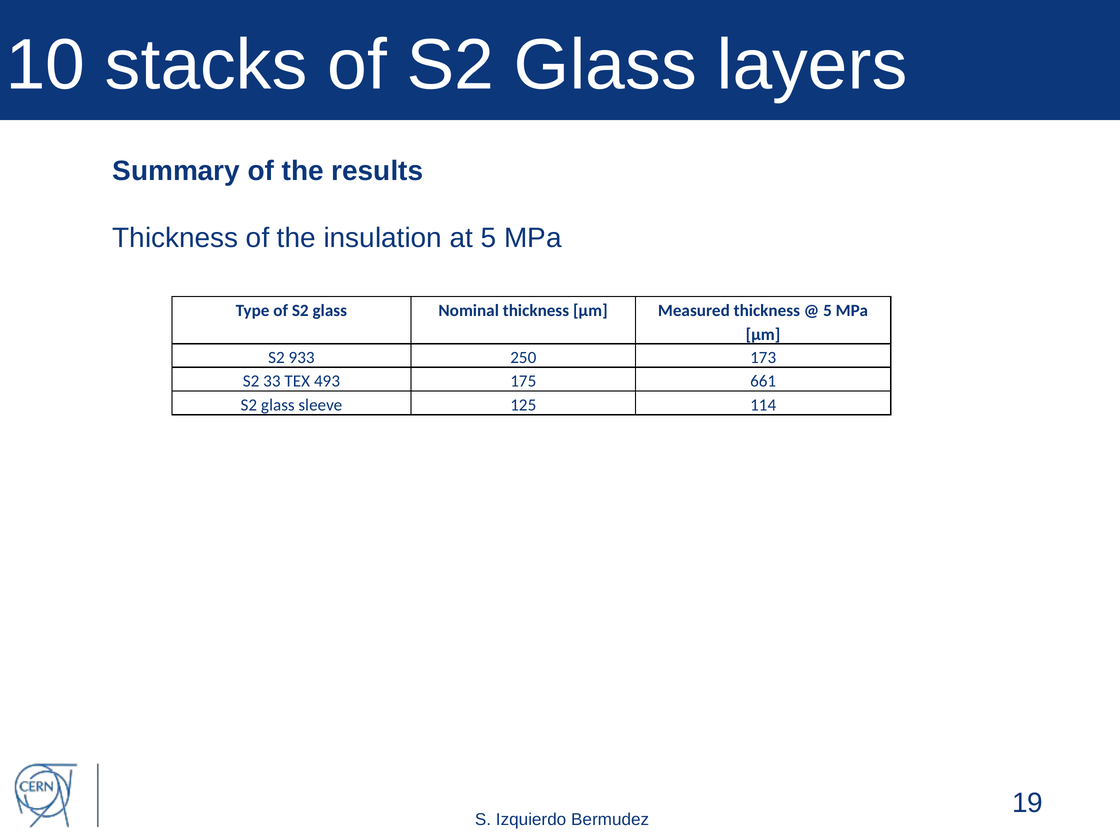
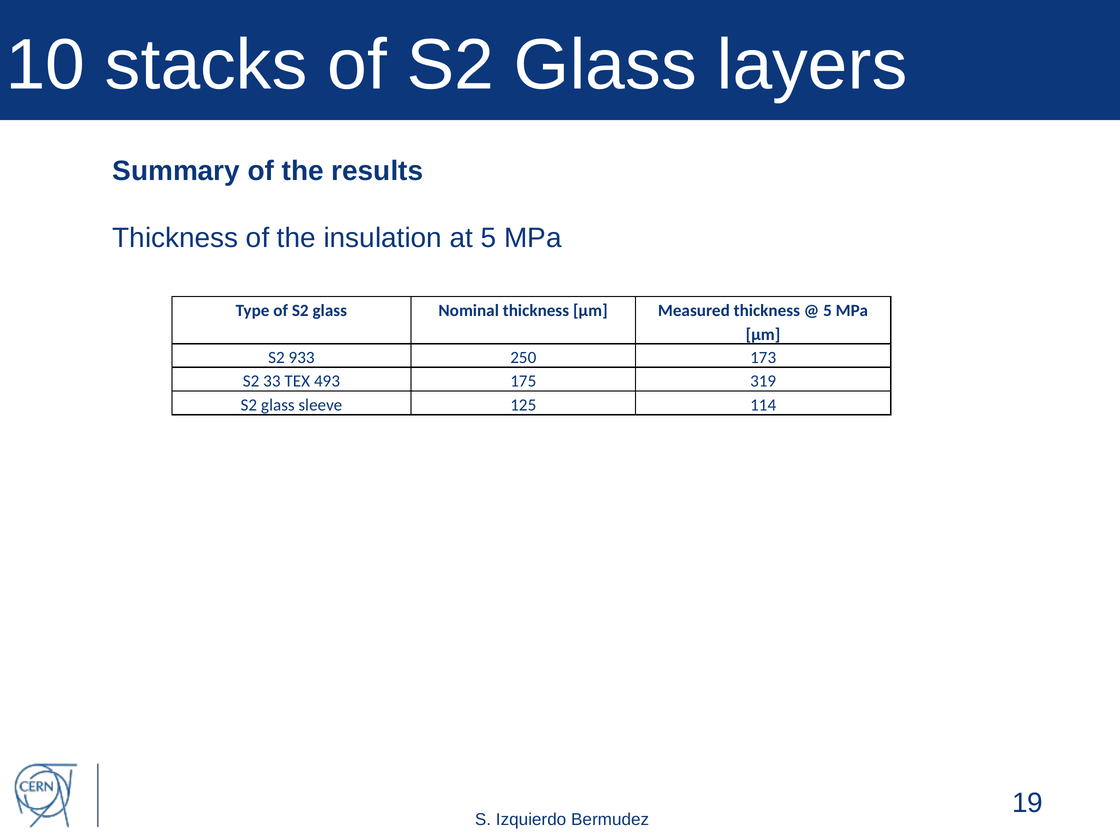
661: 661 -> 319 (763, 381)
